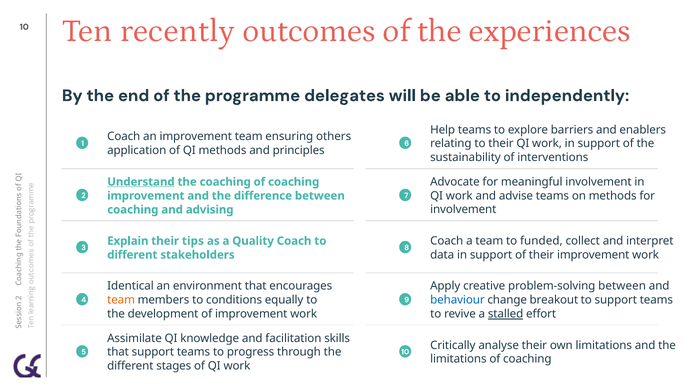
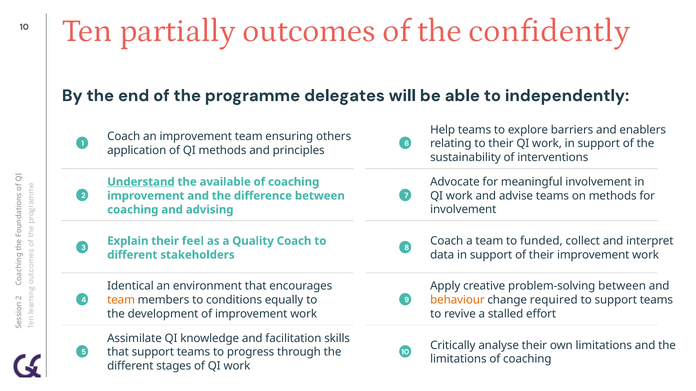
recently: recently -> partially (178, 31)
experiences: experiences -> confidently (549, 31)
the coaching: coaching -> available (225, 182)
tips: tips -> feel (193, 241)
behaviour colour: blue -> orange (457, 300)
breakout: breakout -> required (554, 300)
stalled underline: present -> none (506, 314)
